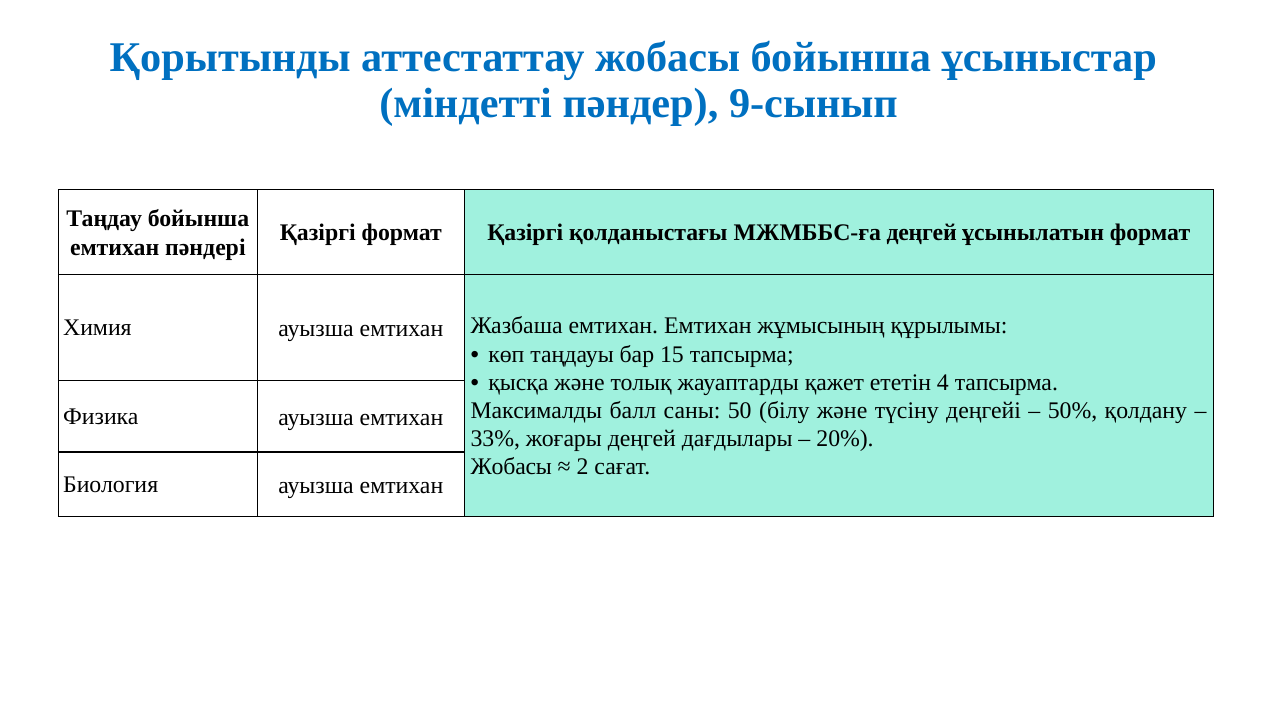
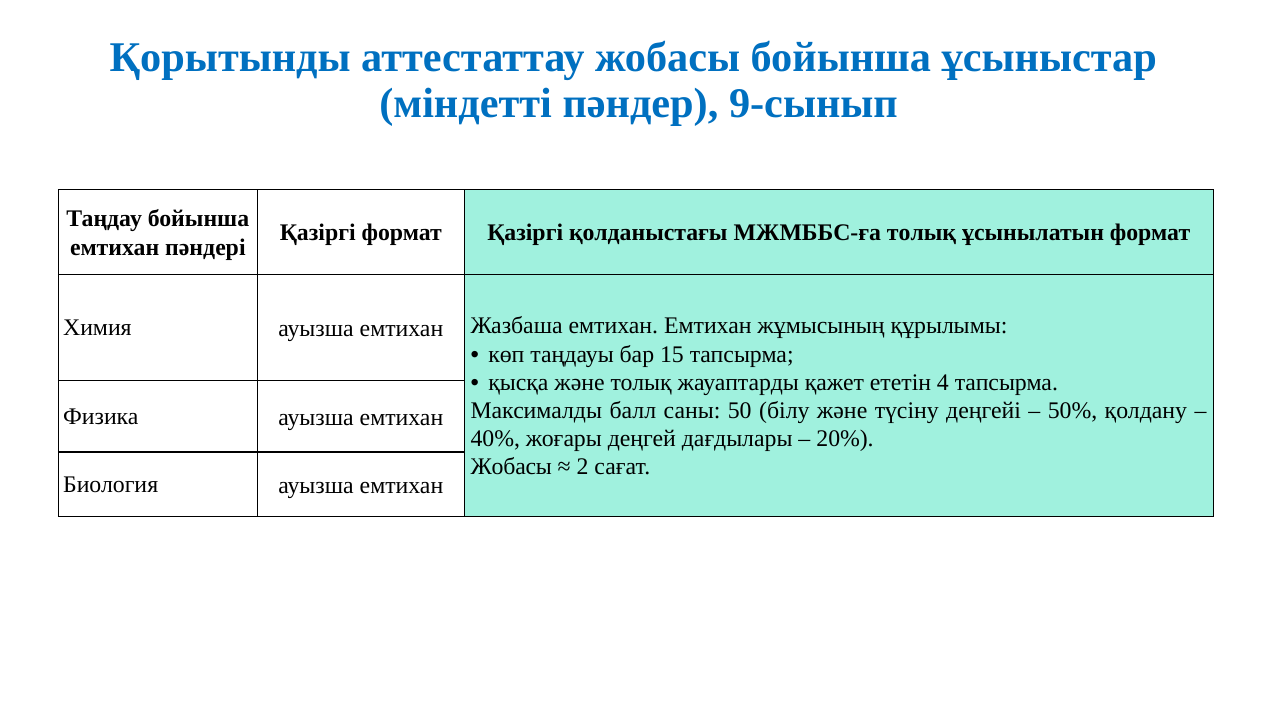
МЖМББС-ға деңгей: деңгей -> толық (922, 232)
33%: 33% -> 40% (495, 439)
